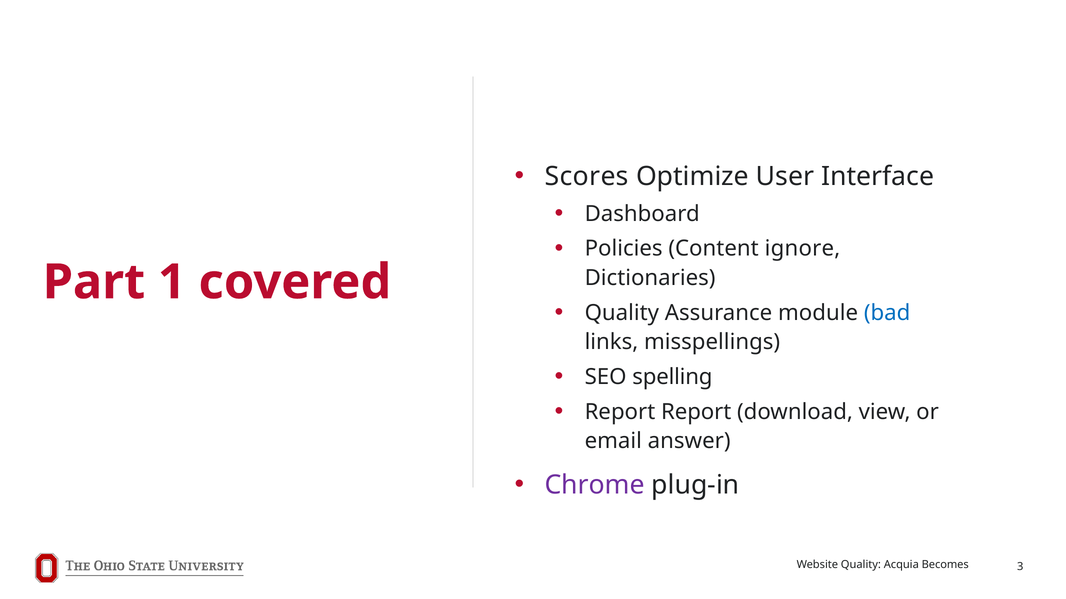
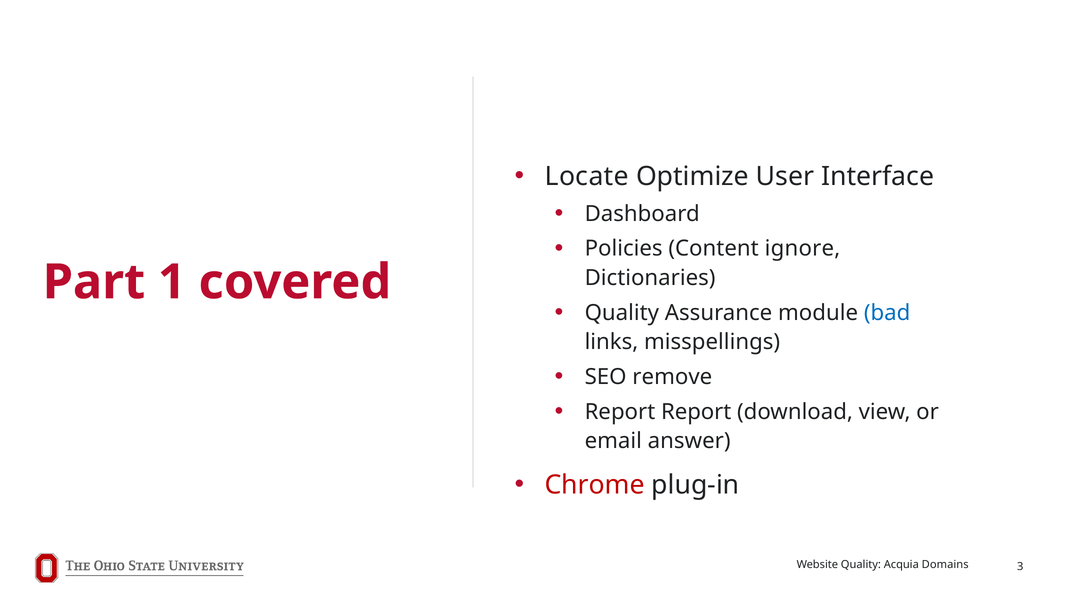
Scores: Scores -> Locate (587, 177)
spelling: spelling -> remove (672, 377)
Chrome colour: purple -> red (595, 485)
Becomes: Becomes -> Domains (945, 565)
